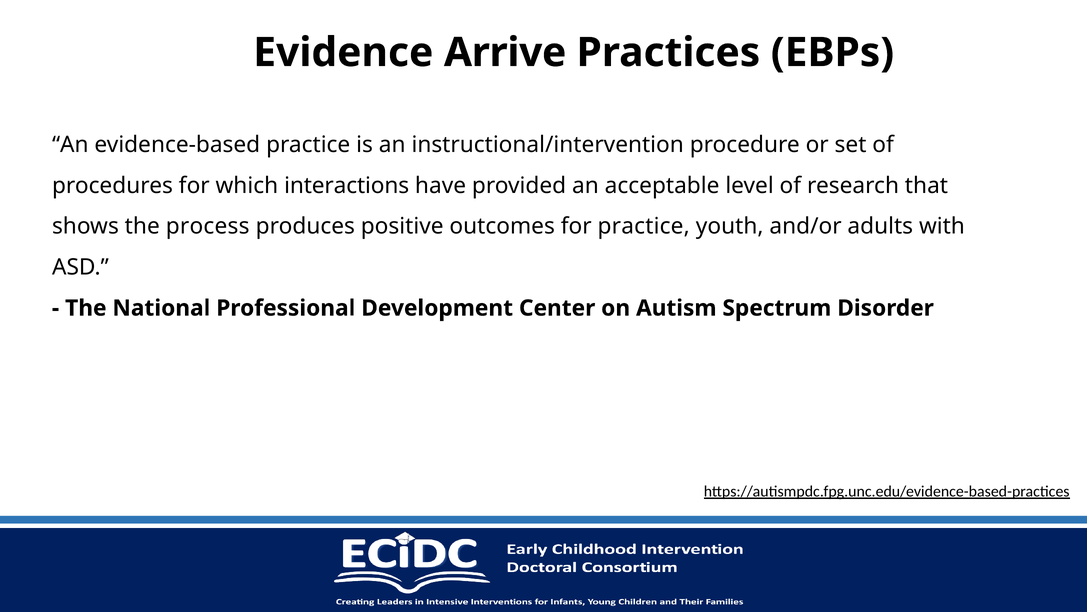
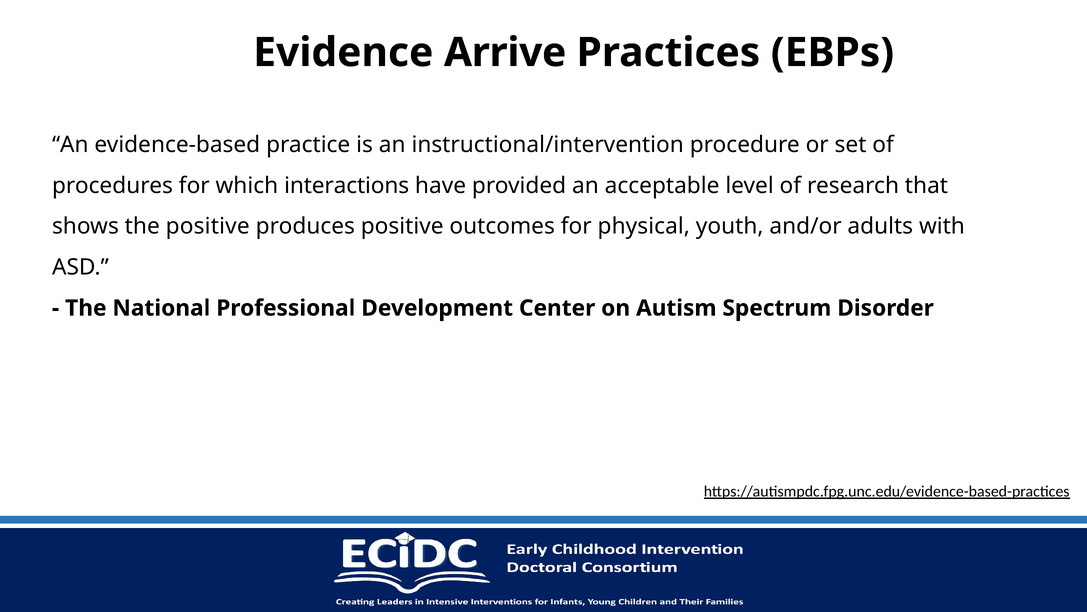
the process: process -> positive (208, 226)
for practice: practice -> physical (644, 226)
